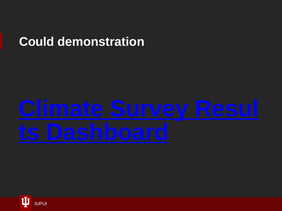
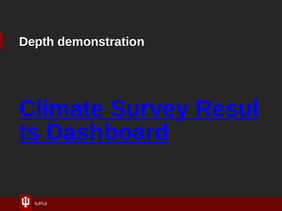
Could: Could -> Depth (37, 42)
